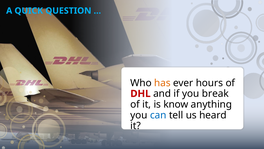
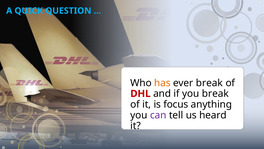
ever hours: hours -> break (209, 83)
know: know -> focus (176, 104)
can colour: blue -> purple (158, 115)
